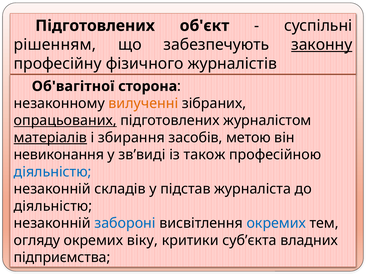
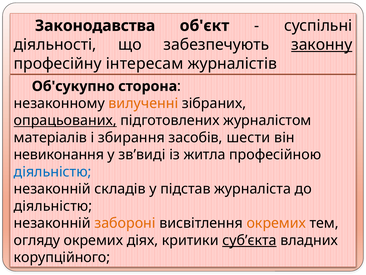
Підготовлених: Підготовлених -> Законодавства (95, 26)
рішенням: рішенням -> діяльності (55, 45)
фізичного: фізичного -> інтересам (145, 64)
Об'вагітної: Об'вагітної -> Об'сукупно (73, 86)
матеріалів underline: present -> none (50, 137)
метою: метою -> шести (248, 137)
також: також -> житла (205, 154)
забороні colour: blue -> orange (125, 223)
окремих colour: blue -> orange (276, 223)
віку: віку -> діях (142, 240)
суб’єкта underline: none -> present (249, 240)
підприємства: підприємства -> корупційного (62, 257)
